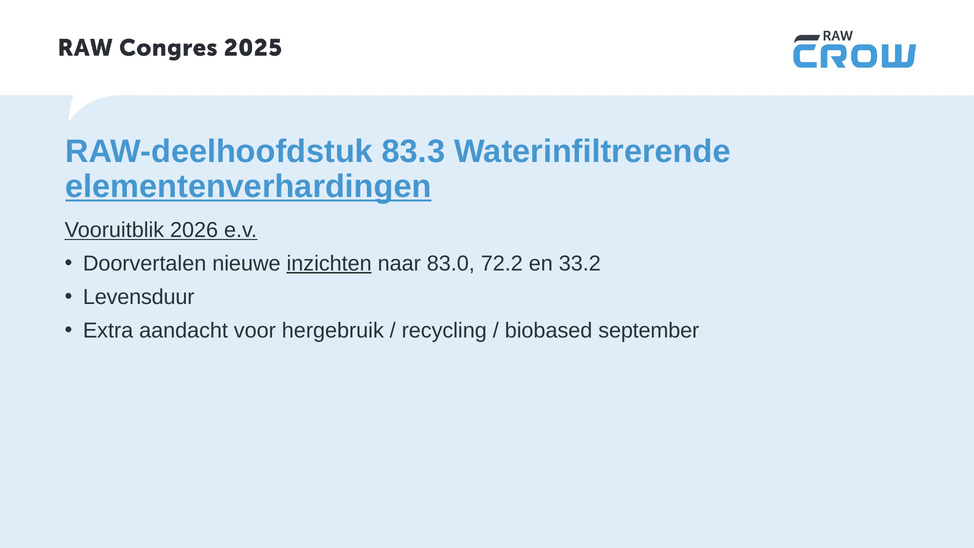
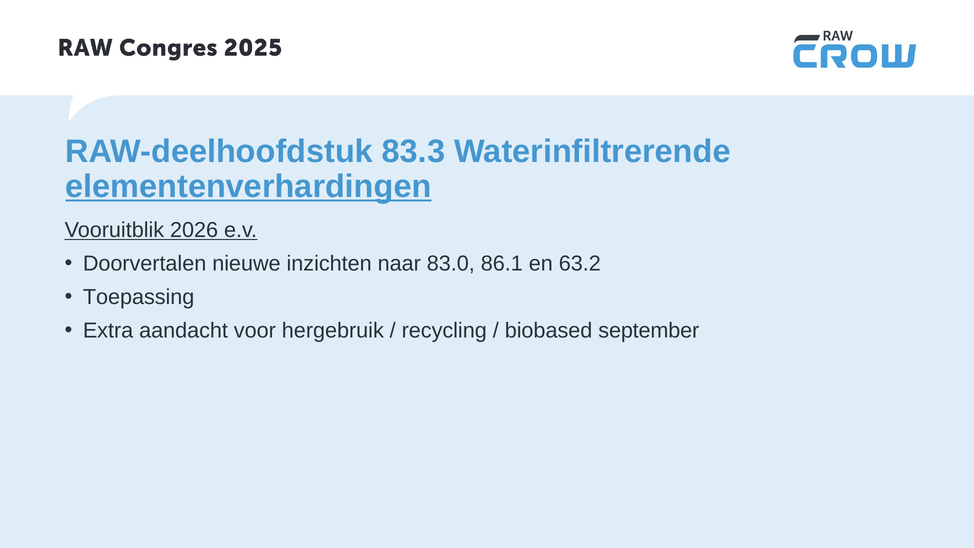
inzichten underline: present -> none (329, 263)
72.2: 72.2 -> 86.1 (502, 263)
33.2: 33.2 -> 63.2 (580, 263)
Levensduur: Levensduur -> Toepassing (139, 297)
